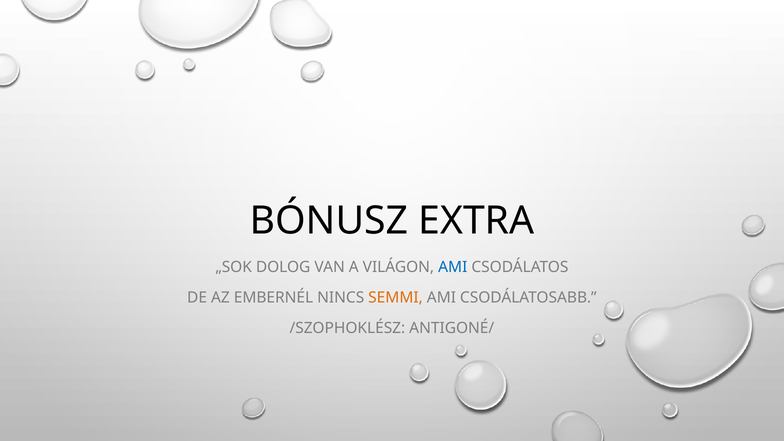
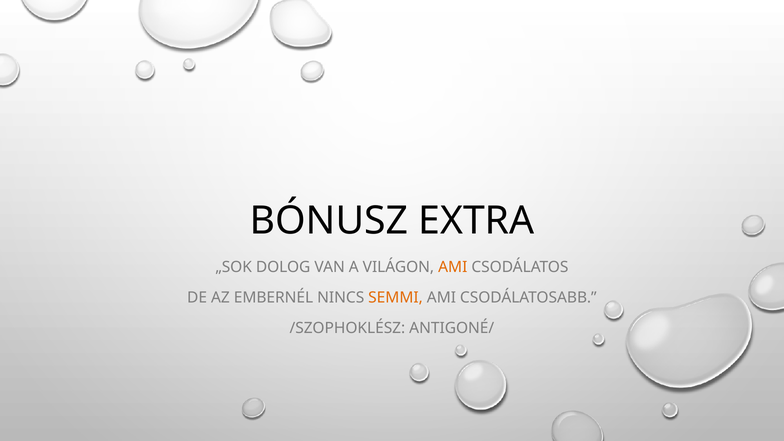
AMI colour: blue -> orange (453, 267)
